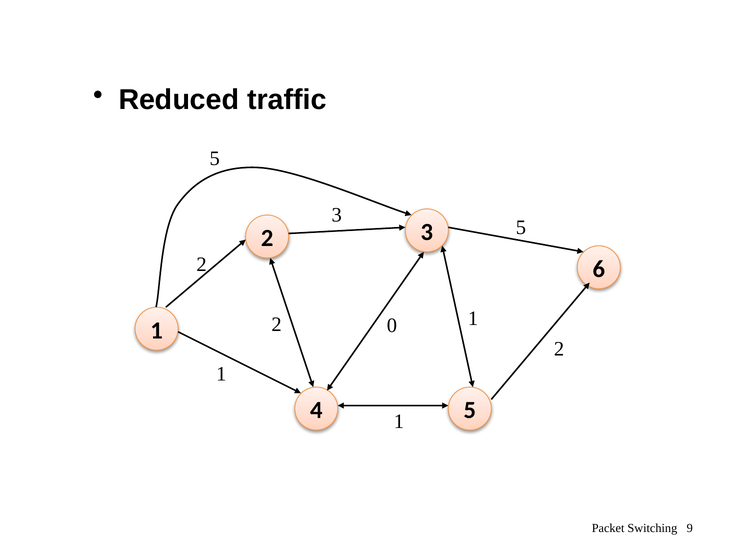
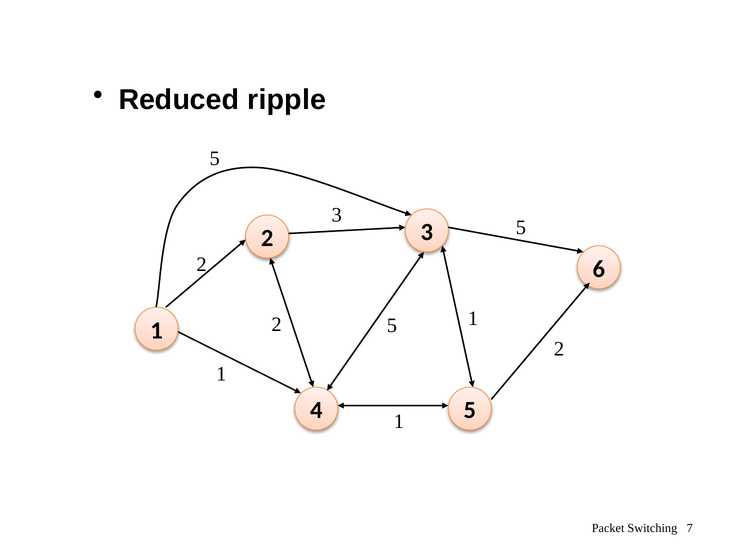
traffic: traffic -> ripple (287, 100)
2 0: 0 -> 5 (392, 326)
9: 9 -> 7 (690, 528)
